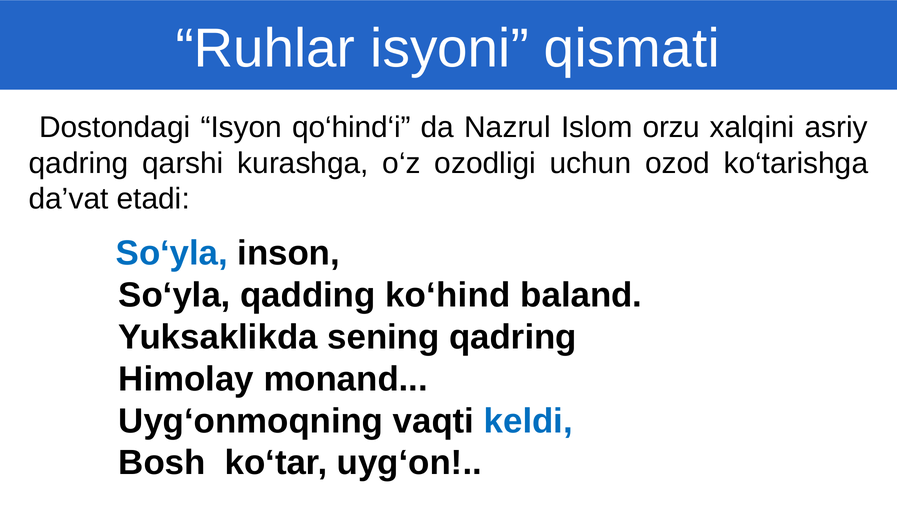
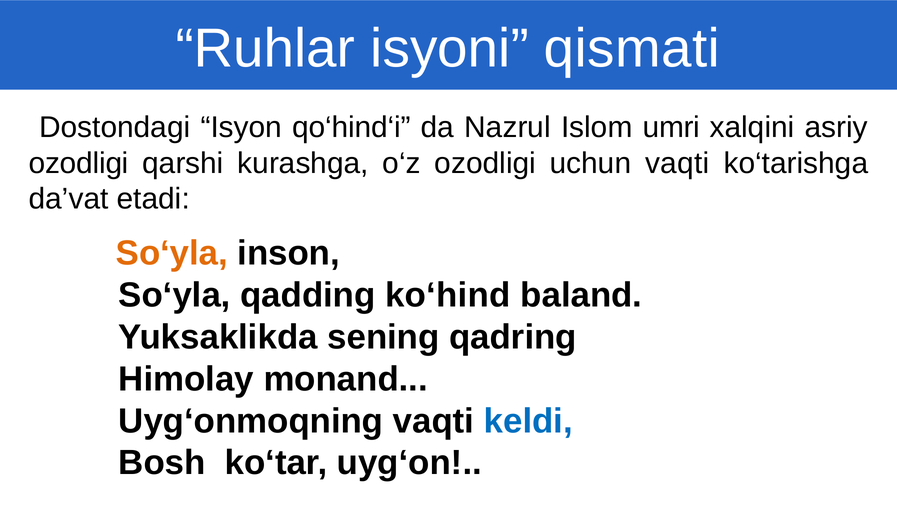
orzu: orzu -> umri (671, 127)
qadring: qadring -> ozodligi (79, 163)
uchun ozod: ozod -> vaqti (677, 163)
So‘yla colour: blue -> orange (172, 253)
